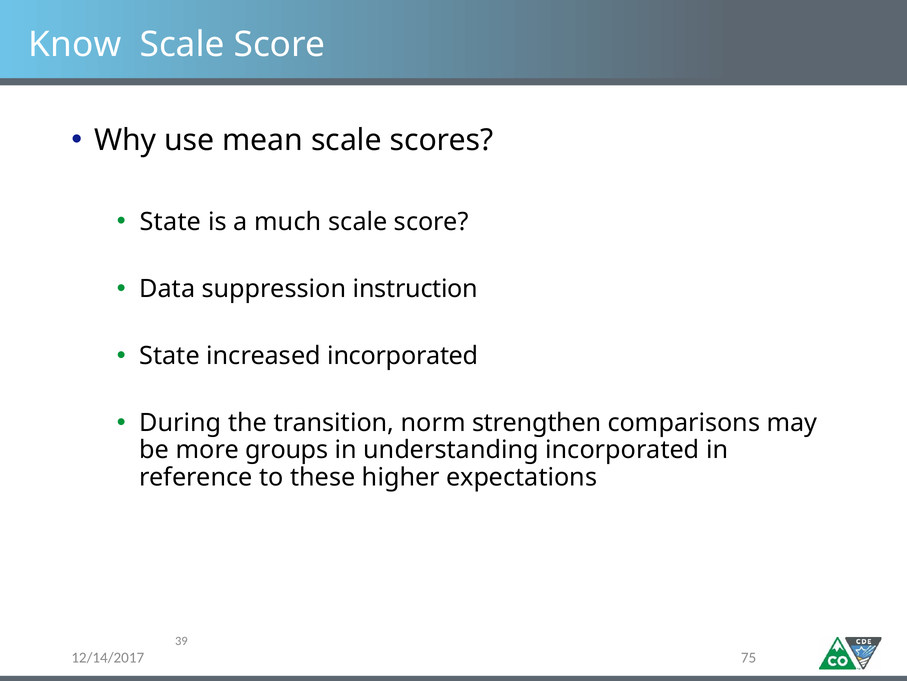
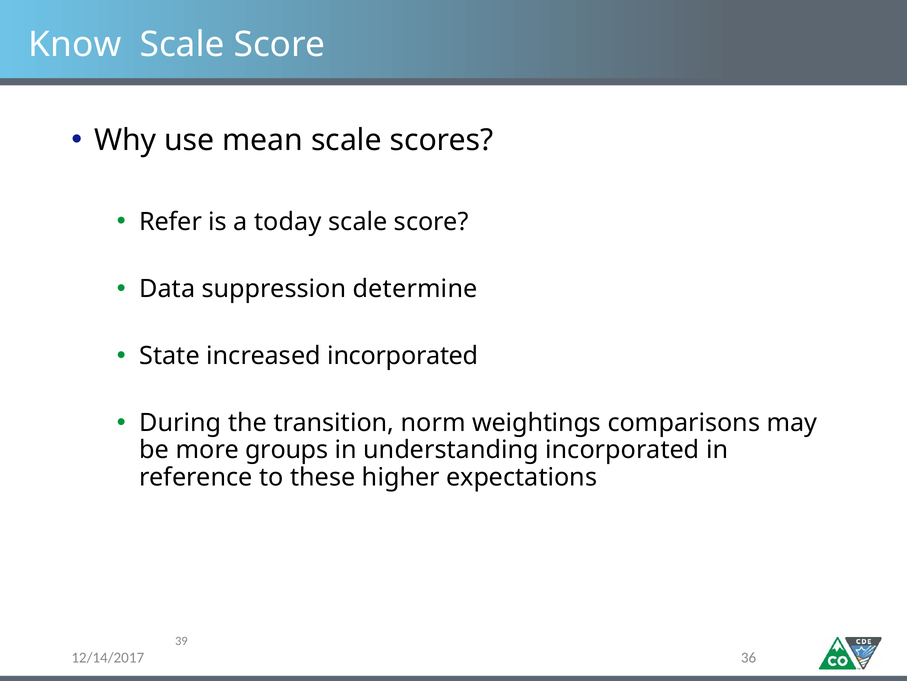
State: State -> Refer (171, 221)
much: much -> today (288, 221)
instruction: instruction -> determine (415, 288)
strengthen: strengthen -> weightings (537, 422)
75: 75 -> 36 (749, 657)
